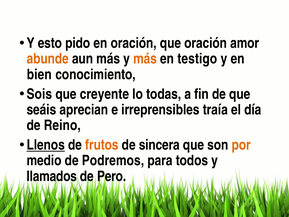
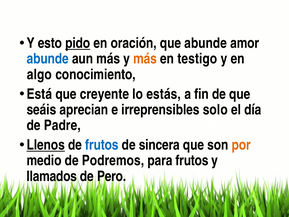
pido underline: none -> present (78, 43)
que oración: oración -> abunde (206, 43)
abunde colour: orange -> blue (48, 59)
bien: bien -> algo (39, 74)
Sois: Sois -> Está (39, 94)
todas: todas -> estás (164, 94)
traía: traía -> solo (215, 110)
Reino: Reino -> Padre (62, 125)
frutos colour: orange -> blue (102, 145)
para todos: todos -> frutos (192, 160)
